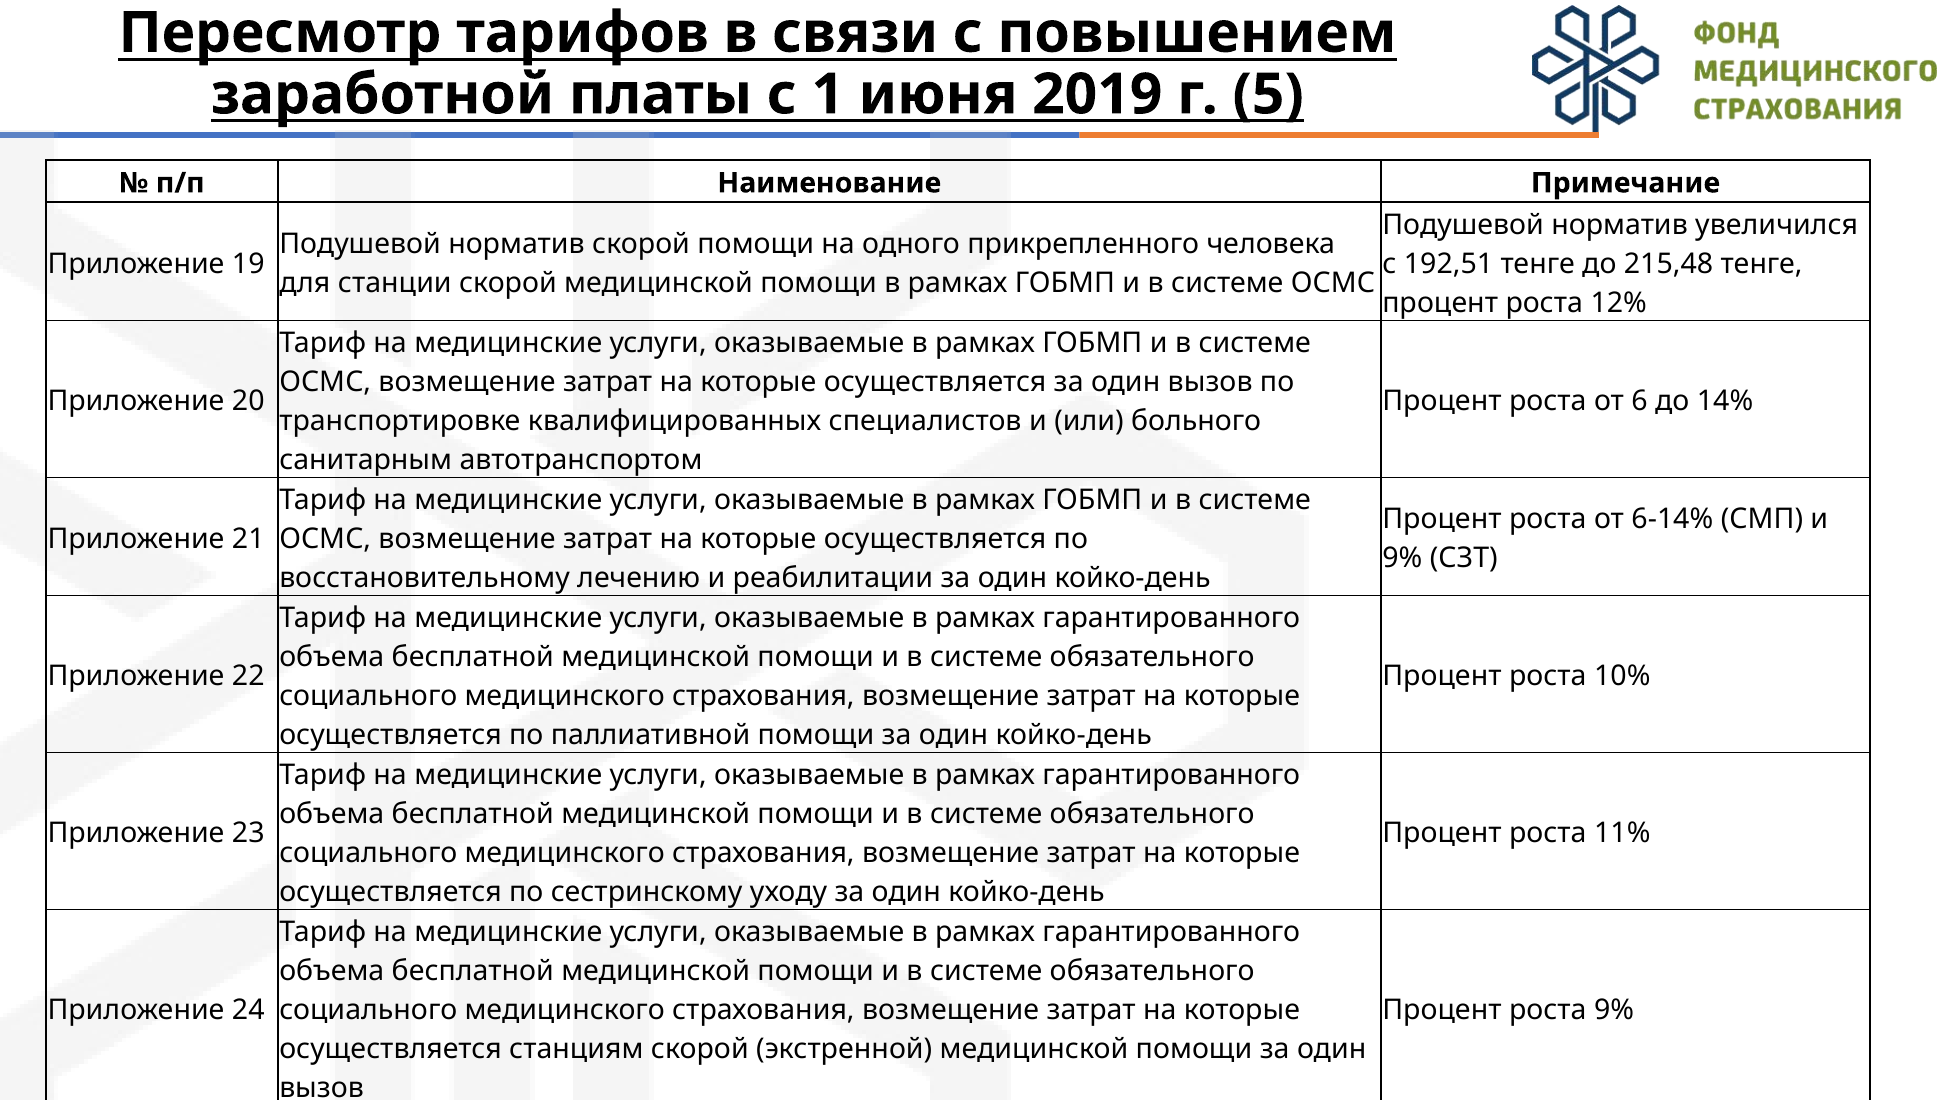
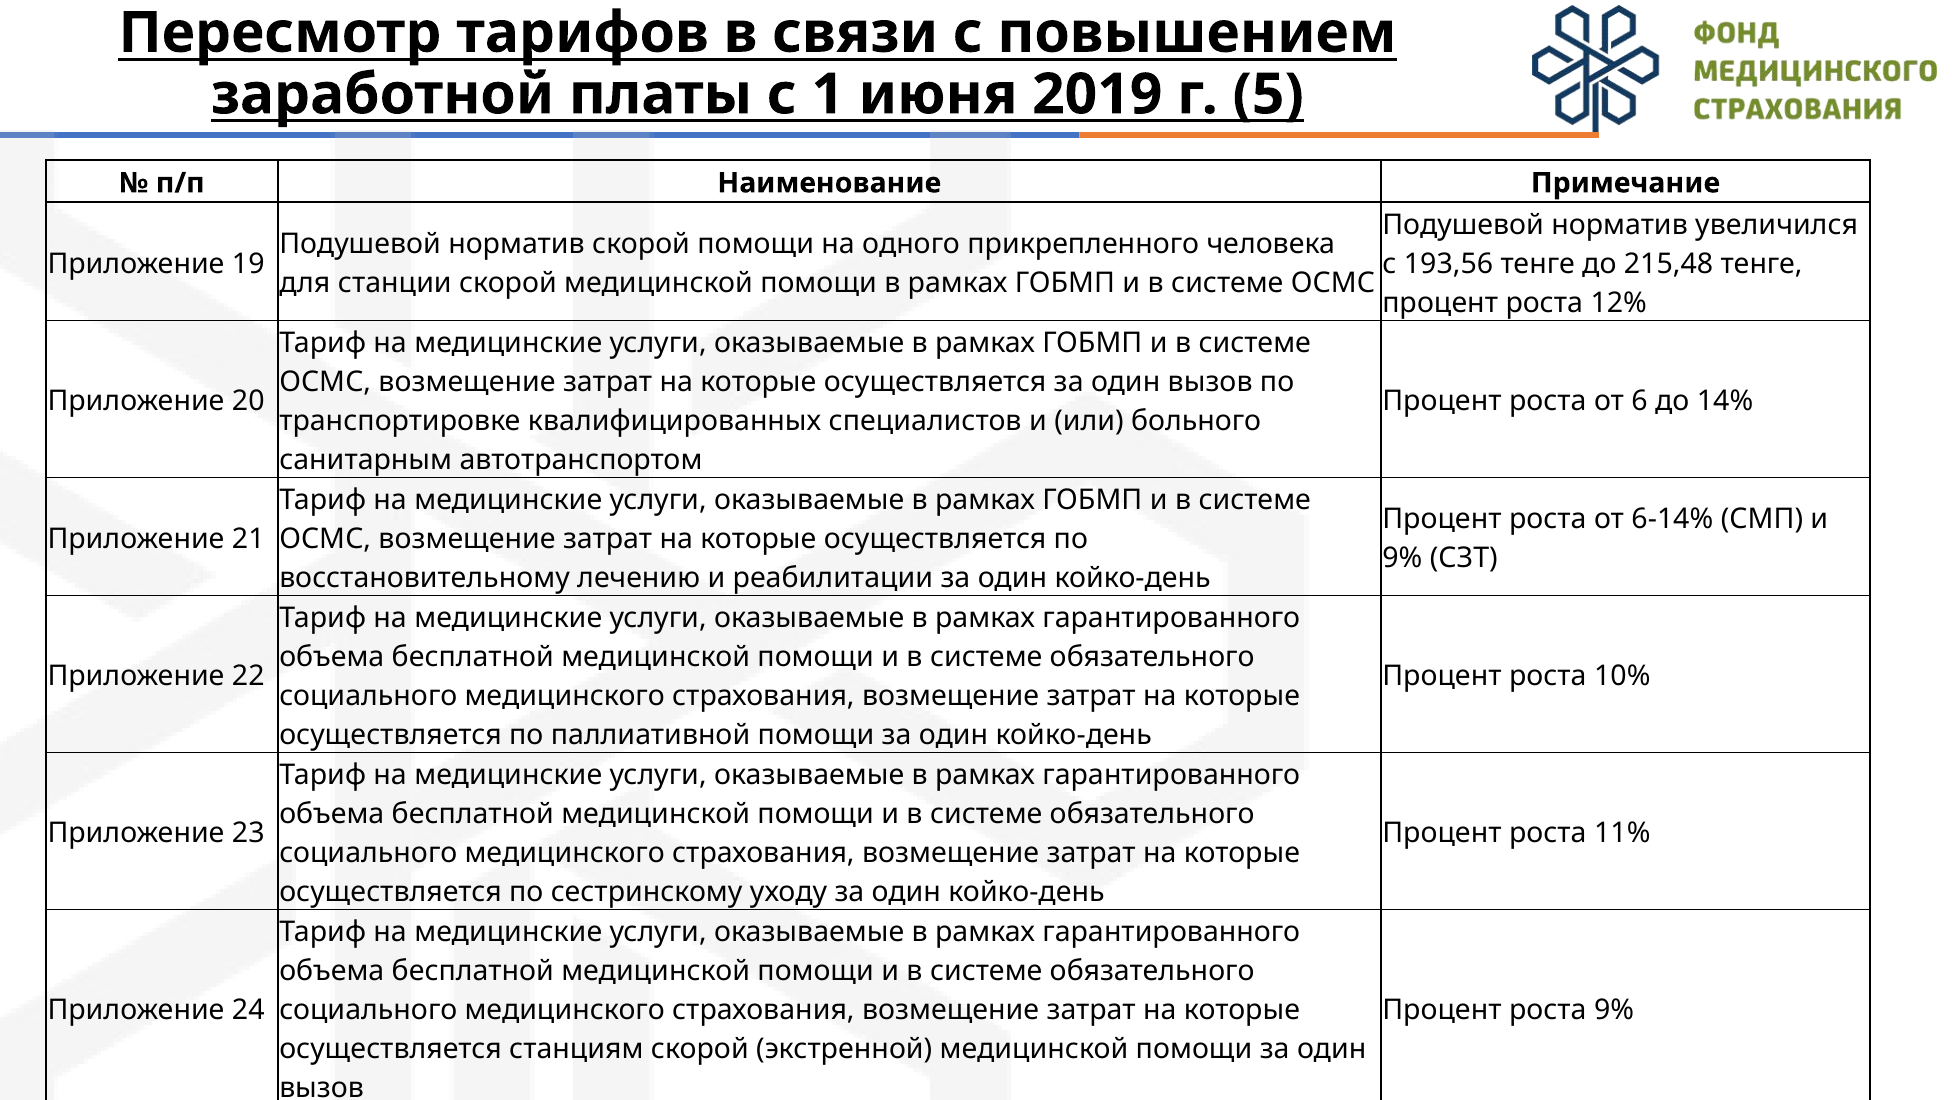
192,51: 192,51 -> 193,56 (1449, 264)
